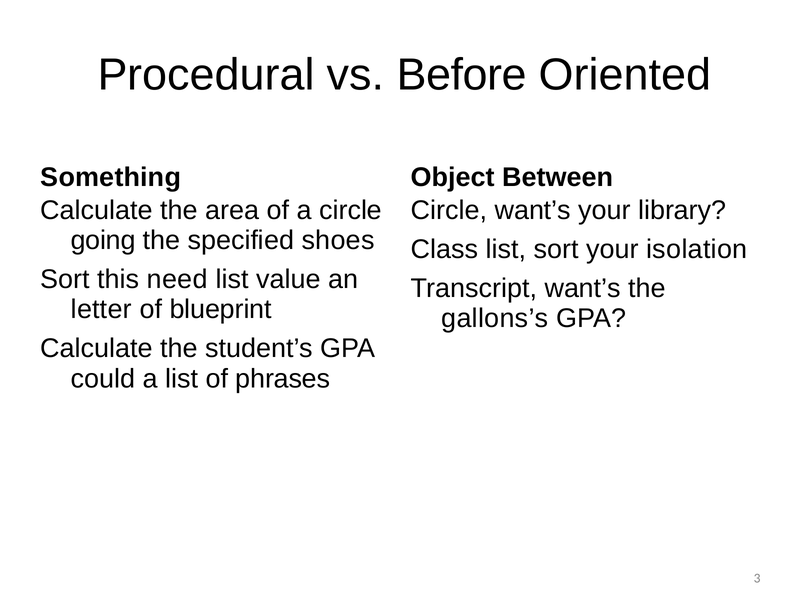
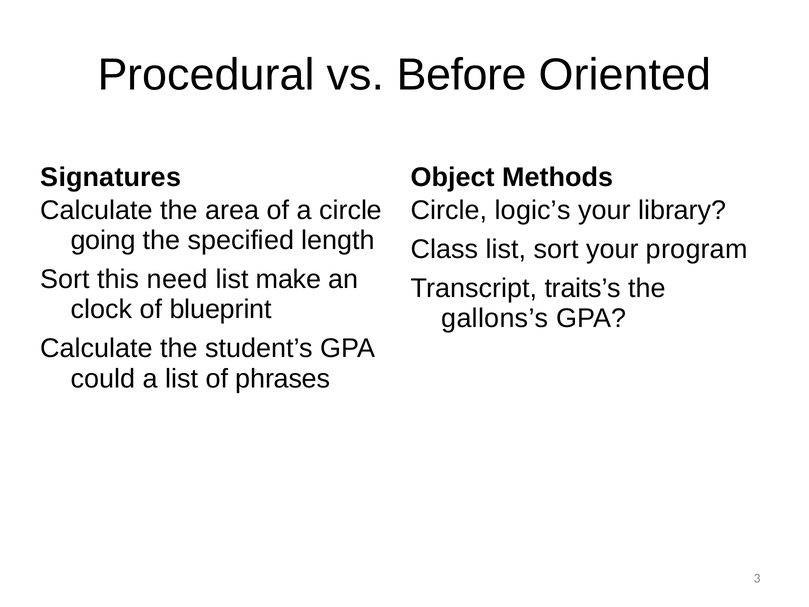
Something: Something -> Signatures (111, 177)
Between: Between -> Methods (558, 177)
Circle want’s: want’s -> logic’s (533, 210)
shoes: shoes -> length (338, 240)
isolation: isolation -> program (697, 249)
value: value -> make (288, 279)
Transcript want’s: want’s -> traits’s (583, 288)
letter: letter -> clock (101, 309)
